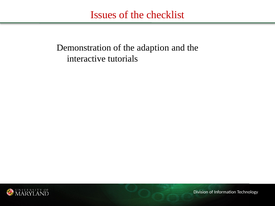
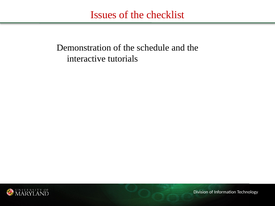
adaption: adaption -> schedule (153, 48)
